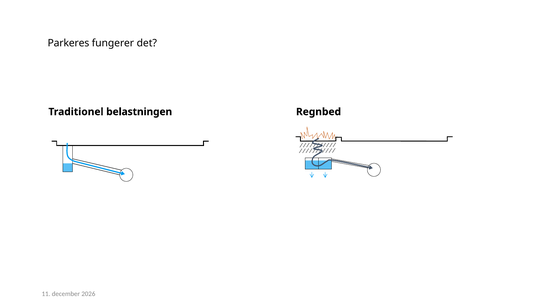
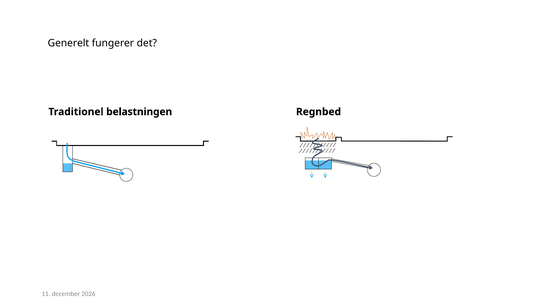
Parkeres: Parkeres -> Generelt (68, 43)
